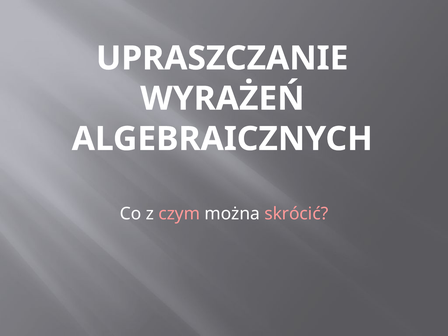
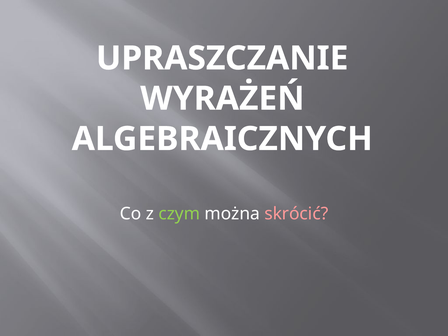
czym colour: pink -> light green (179, 214)
